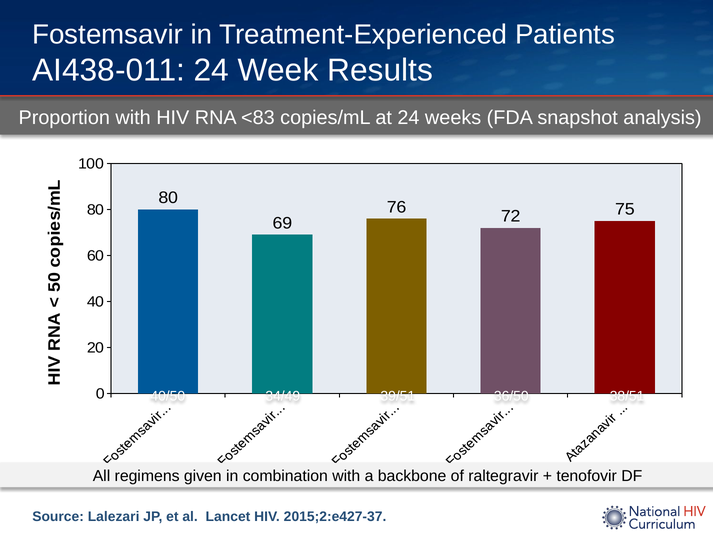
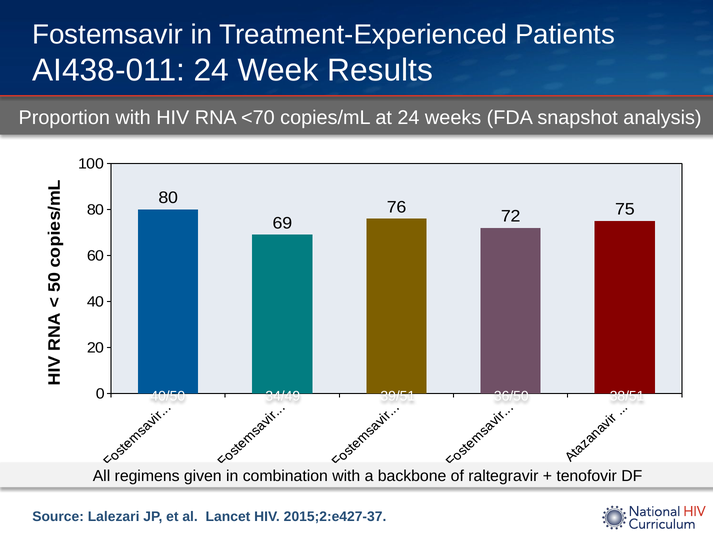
<83: <83 -> <70 (258, 118)
